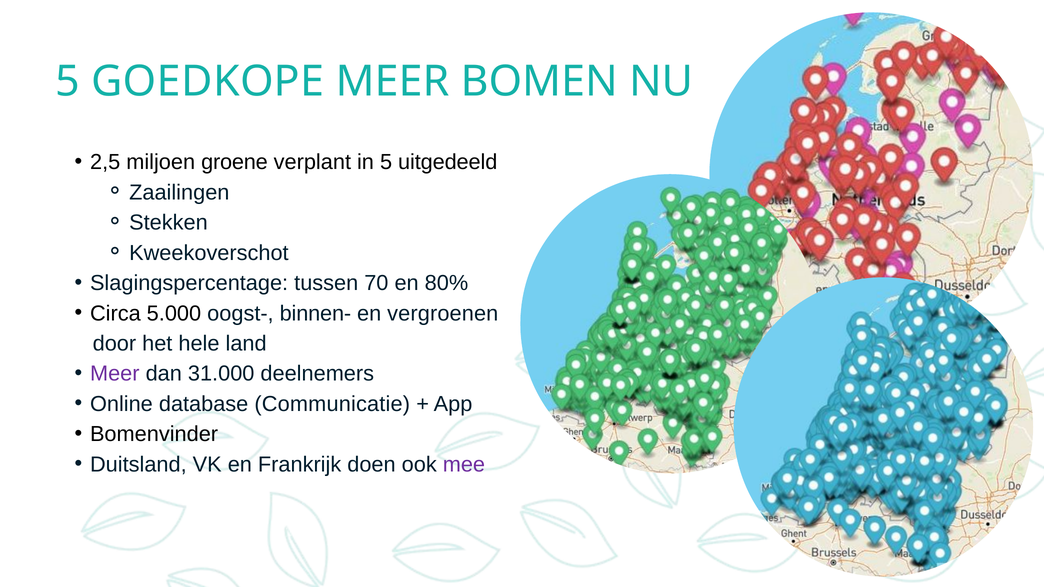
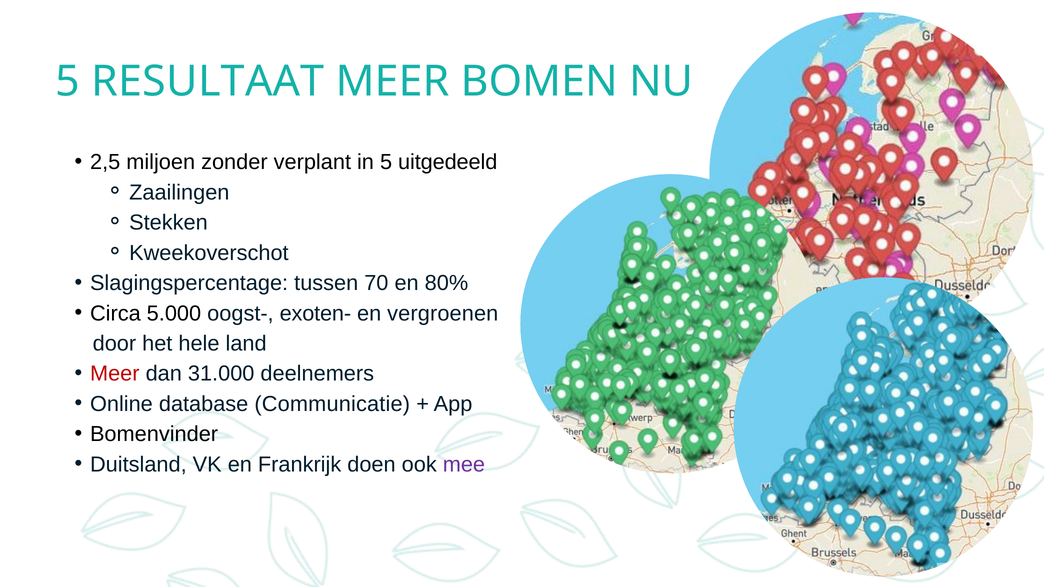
GOEDKOPE: GOEDKOPE -> RESULTAAT (208, 81)
groene: groene -> zonder (234, 162)
binnen-: binnen- -> exoten- (315, 313)
Meer colour: purple -> red (115, 374)
